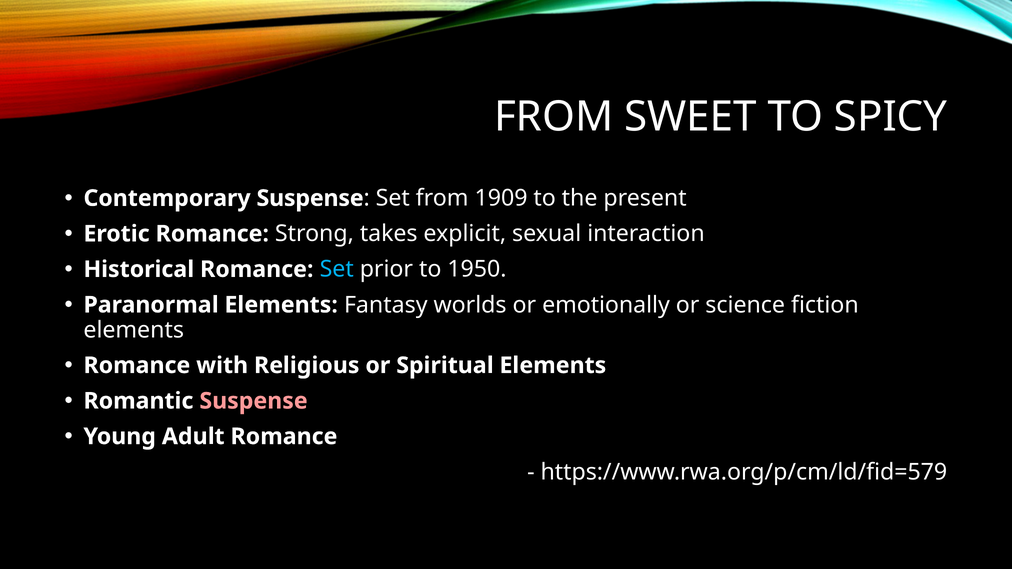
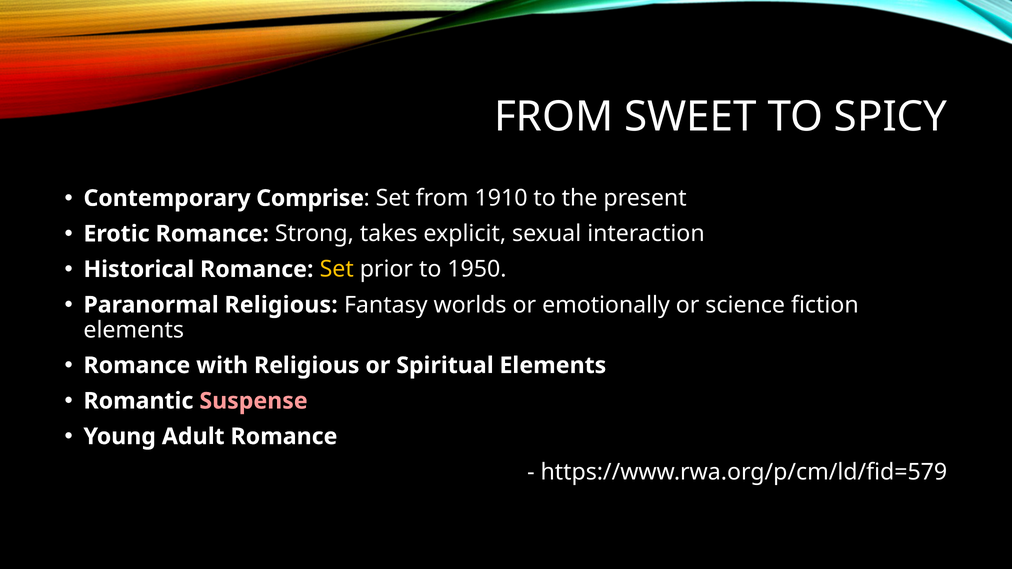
Contemporary Suspense: Suspense -> Comprise (310, 198)
1909: 1909 -> 1910 (501, 198)
Set colour: light blue -> yellow (337, 269)
Paranormal Elements: Elements -> Religious (281, 305)
